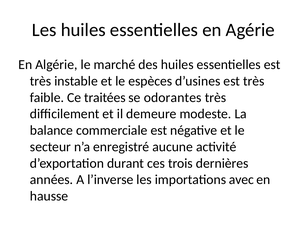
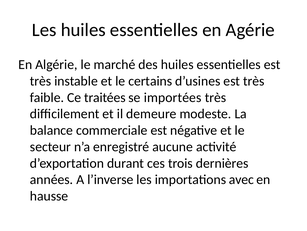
espèces: espèces -> certains (150, 81)
odorantes: odorantes -> importées (173, 97)
